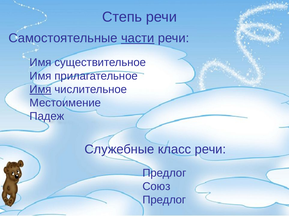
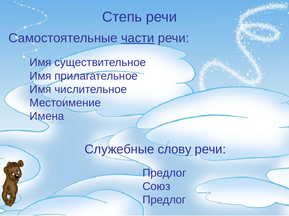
Имя underline: present -> none (40, 90)
Падеж: Падеж -> Имена (47, 117)
класс: класс -> слову (175, 150)
